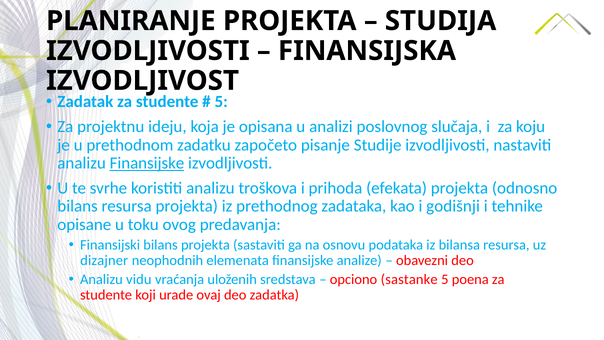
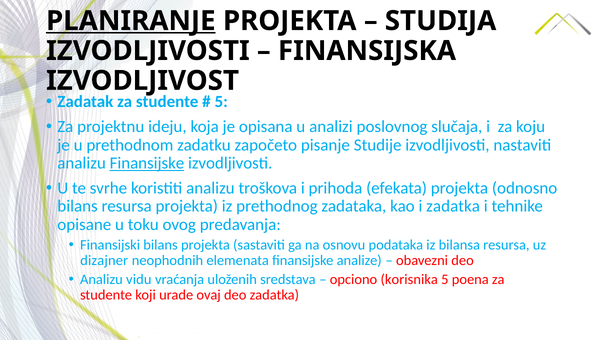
PLANIRANJE underline: none -> present (131, 21)
i godišnji: godišnji -> zadatka (453, 206)
sastanke: sastanke -> korisnika (409, 279)
